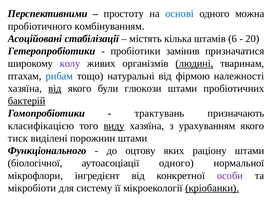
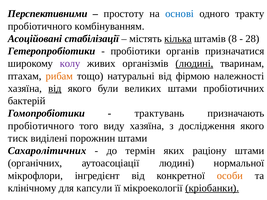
можна: можна -> тракту (250, 14)
кілька underline: none -> present (178, 39)
6: 6 -> 8 (233, 39)
20: 20 -> 28 (253, 39)
замінив: замінив -> органів (183, 51)
рибам colour: blue -> orange (59, 76)
глюкози: глюкози -> великих (143, 89)
бактерій underline: present -> none (27, 101)
класифікацією: класифікацією -> пробіотичного (41, 126)
виду underline: present -> none (114, 126)
урахуванням: урахуванням -> дослідження (207, 126)
Функціонального: Функціонального -> Сахаролітичних (47, 151)
оцтову: оцтову -> термін (140, 151)
біологічної: біологічної -> органічних (35, 163)
аутоасоціації одного: одного -> людині (177, 163)
особи colour: purple -> orange (230, 176)
мікробіоти: мікробіоти -> клінічному (32, 188)
систему: систему -> капсули (94, 188)
